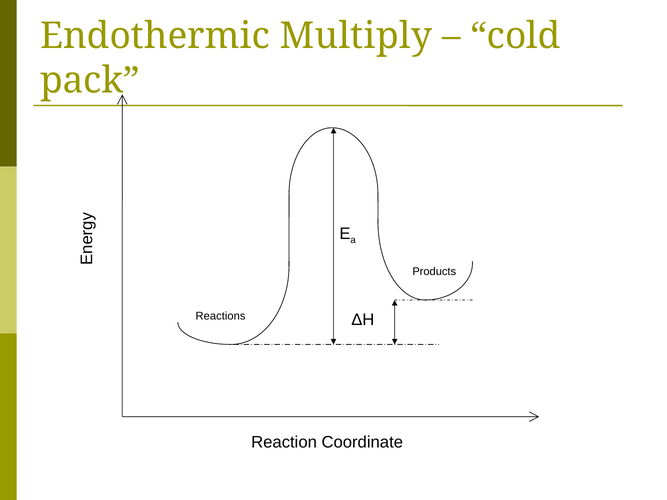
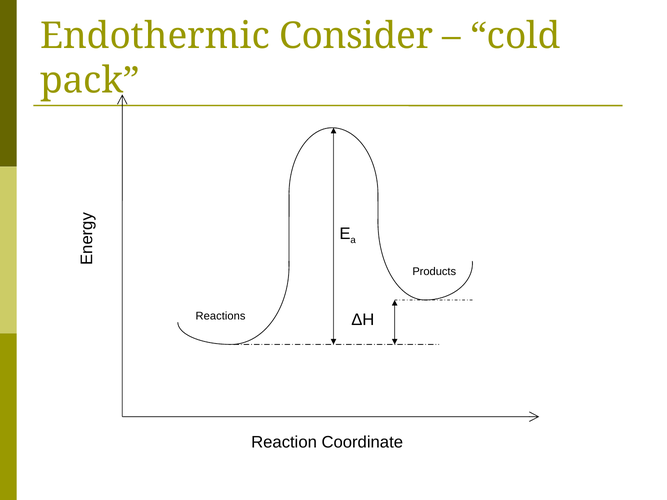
Multiply: Multiply -> Consider (356, 36)
